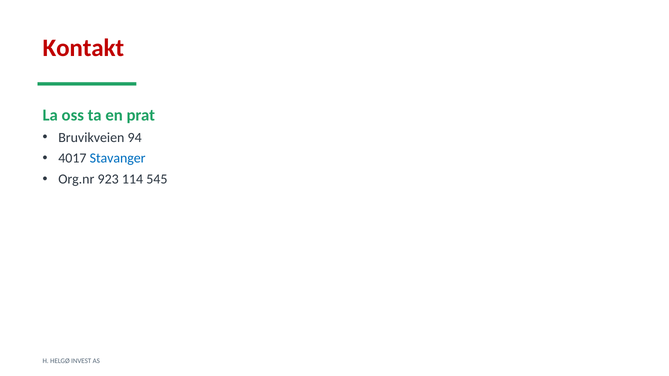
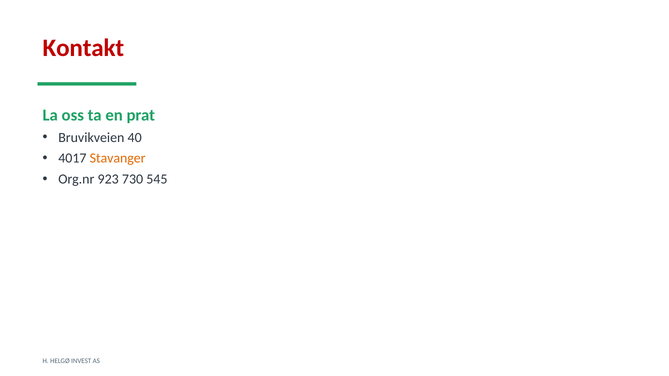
94: 94 -> 40 (135, 138)
Stavanger colour: blue -> orange (118, 158)
114: 114 -> 730 (133, 179)
